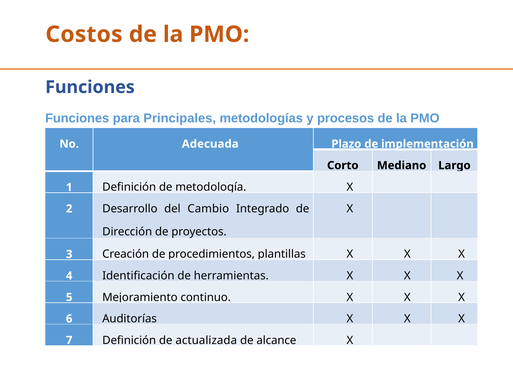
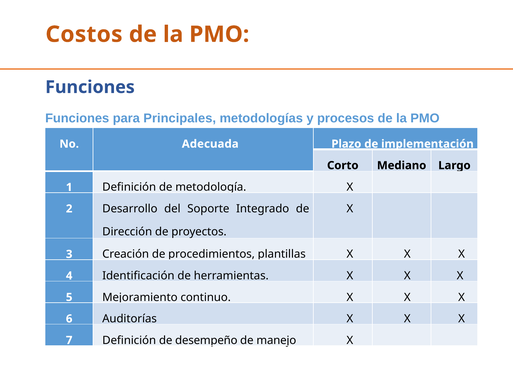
Cambio: Cambio -> Soporte (208, 209)
actualizada: actualizada -> desempeño (206, 341)
alcance: alcance -> manejo (276, 341)
